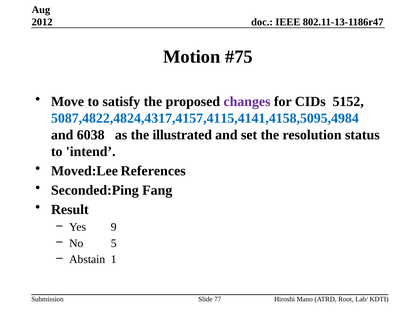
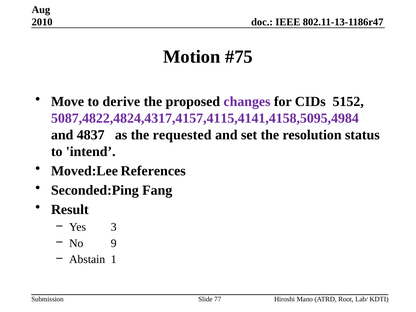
2012: 2012 -> 2010 (42, 22)
satisfy: satisfy -> derive (121, 102)
5087,4822,4824,4317,4157,4115,4141,4158,5095,4984 colour: blue -> purple (205, 118)
6038: 6038 -> 4837 (91, 135)
illustrated: illustrated -> requested (182, 135)
9: 9 -> 3 (114, 227)
5: 5 -> 9 (114, 243)
